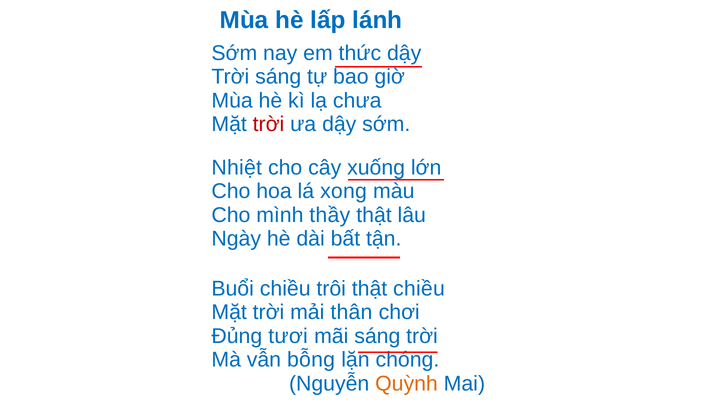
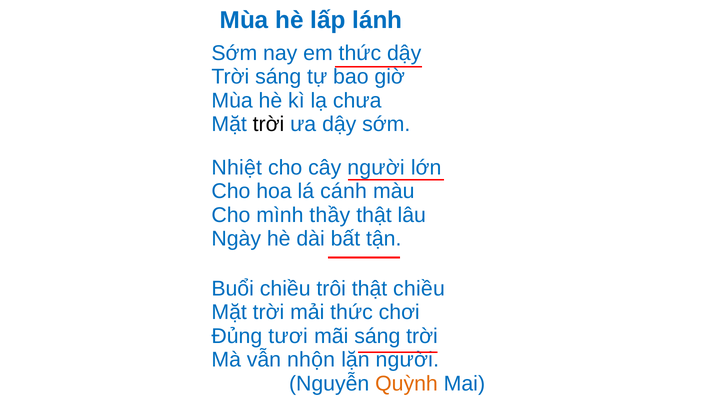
trời colour: red -> black (269, 124)
cây xuống: xuống -> người (376, 167)
xong: xong -> cánh (344, 191)
mải thân: thân -> thức (352, 312)
bỗng: bỗng -> nhộn (311, 359)
lặn chóng: chóng -> người (407, 359)
